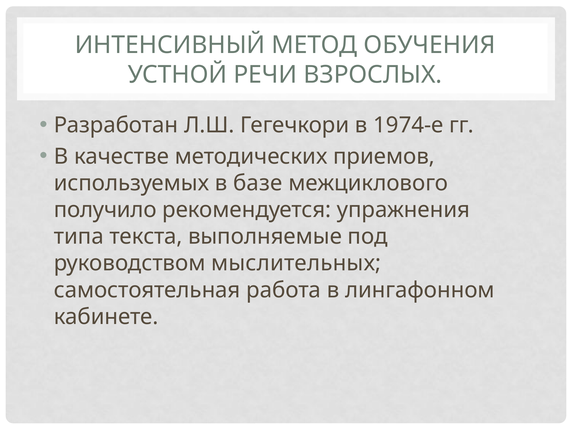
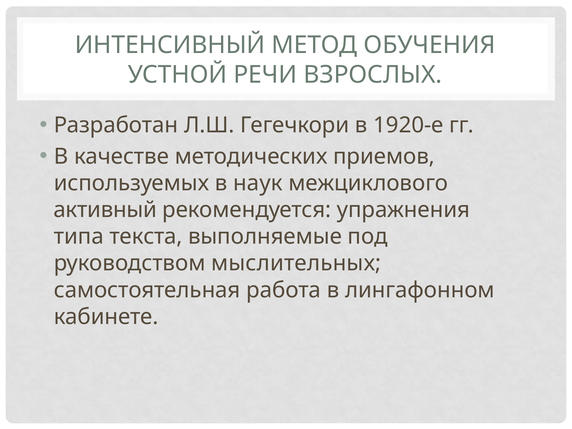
1974-е: 1974-е -> 1920-е (408, 125)
базе: базе -> наук (258, 183)
получило: получило -> активный (105, 210)
